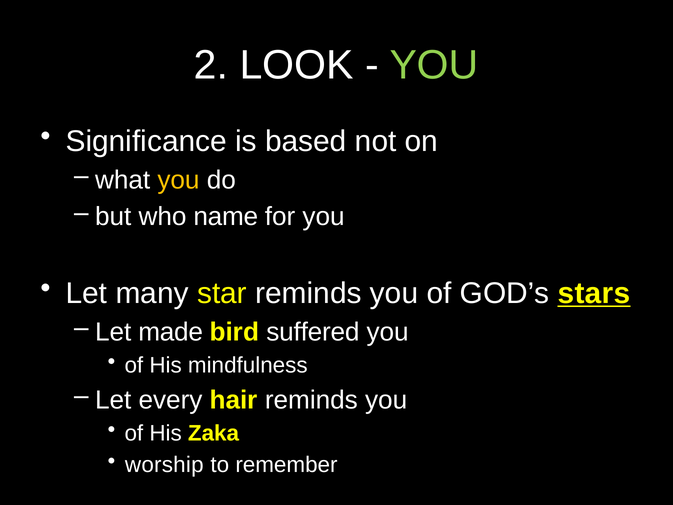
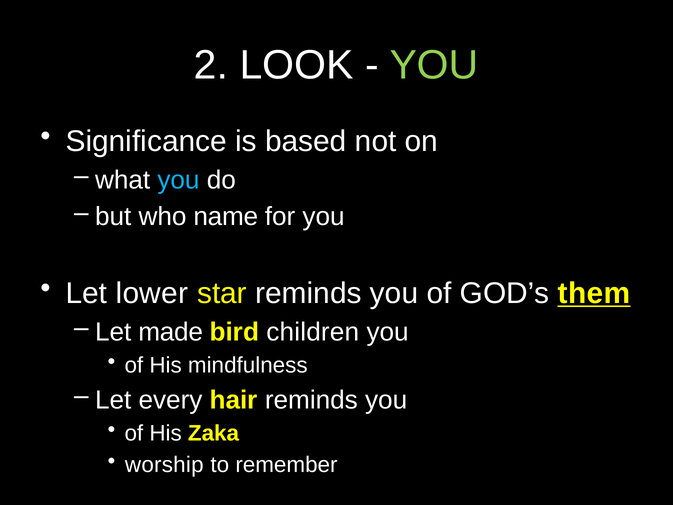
you colour: yellow -> light blue (178, 180)
many: many -> lower (152, 293)
stars: stars -> them (594, 293)
suffered: suffered -> children (313, 332)
